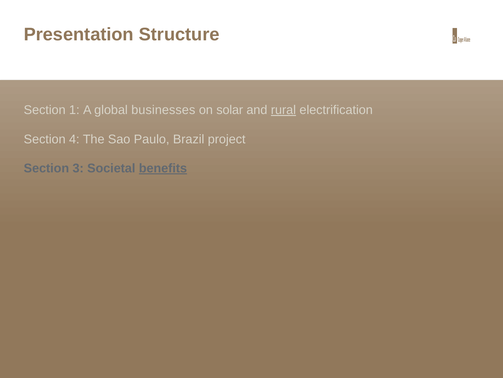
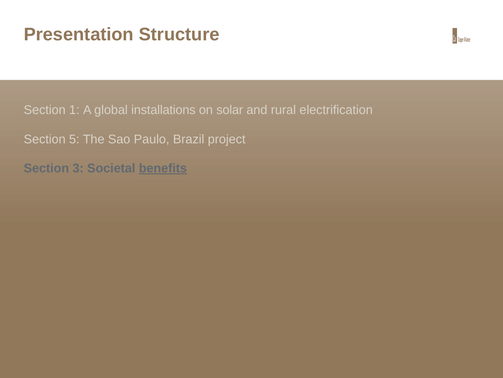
businesses: businesses -> installations (163, 110)
rural underline: present -> none (283, 110)
4: 4 -> 5 (74, 139)
